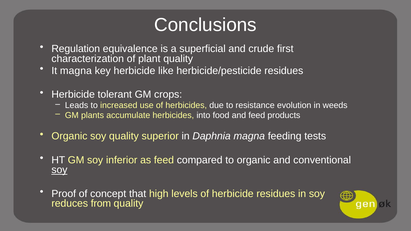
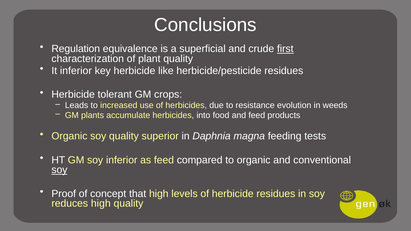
first underline: none -> present (285, 49)
It magna: magna -> inferior (76, 71)
reduces from: from -> high (101, 204)
